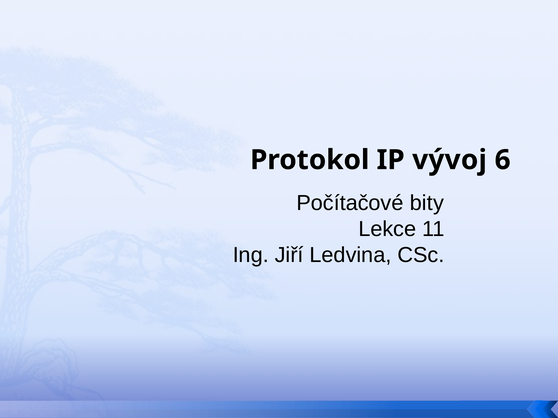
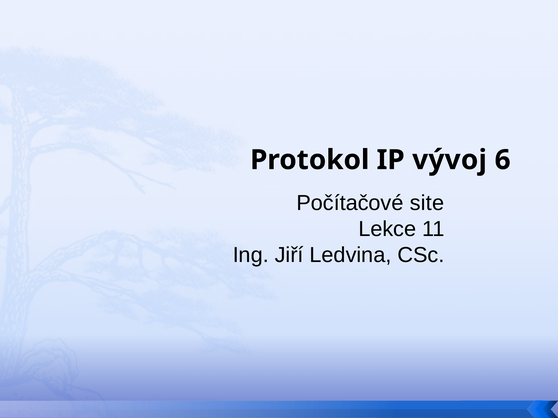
bity: bity -> site (427, 203)
